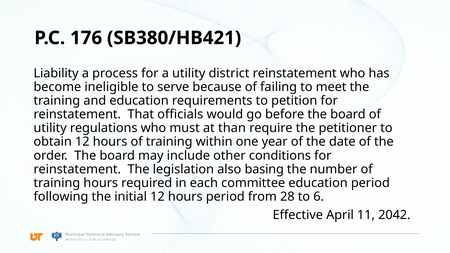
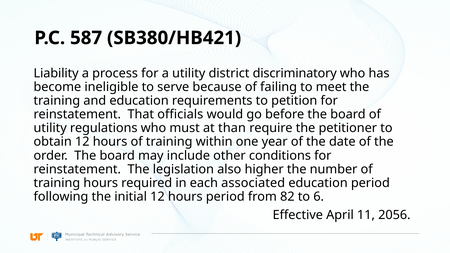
176: 176 -> 587 (86, 38)
district reinstatement: reinstatement -> discriminatory (295, 73)
basing: basing -> higher (264, 169)
committee: committee -> associated (253, 183)
28: 28 -> 82 (287, 197)
2042: 2042 -> 2056 (394, 215)
